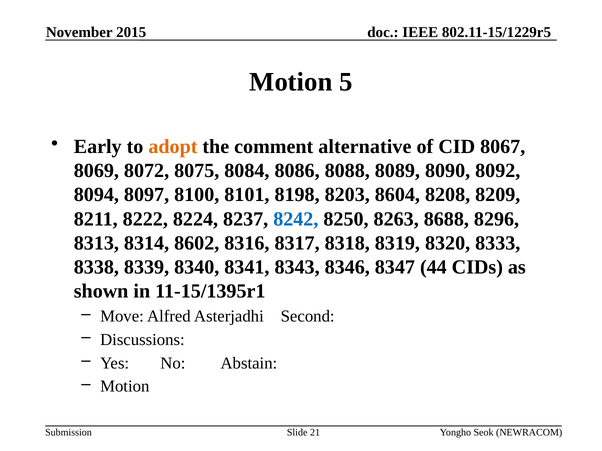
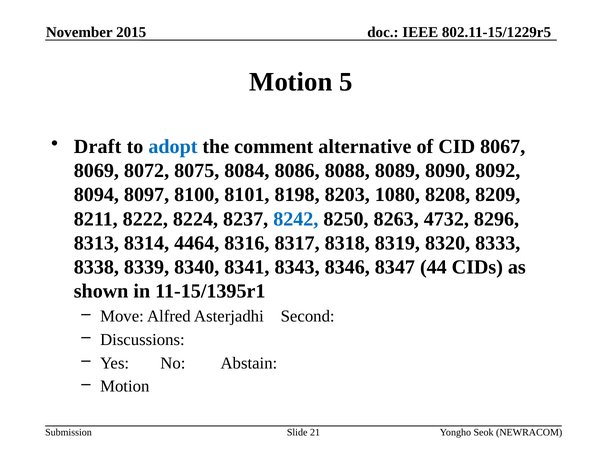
Early: Early -> Draft (98, 147)
adopt colour: orange -> blue (173, 147)
8604: 8604 -> 1080 (397, 195)
8688: 8688 -> 4732 (446, 219)
8602: 8602 -> 4464 (197, 243)
